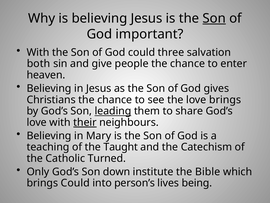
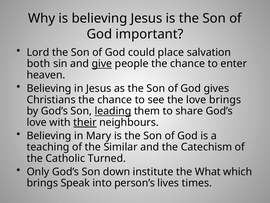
Son underline: present -> none (214, 18)
With: With -> Lord (38, 52)
three: three -> place (171, 52)
give underline: none -> present (102, 64)
Taught: Taught -> Similar (121, 147)
Bible: Bible -> What (208, 171)
brings Could: Could -> Speak (75, 183)
being: being -> times (197, 183)
